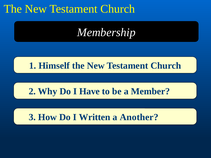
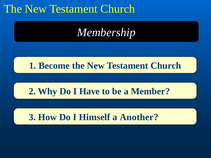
Himself: Himself -> Become (54, 66)
Written: Written -> Himself (95, 117)
